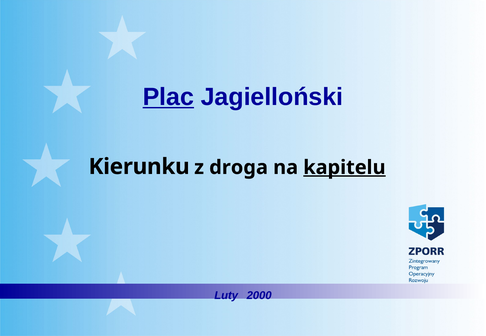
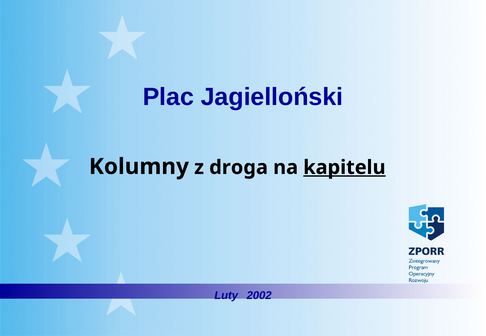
Plac underline: present -> none (168, 97)
Kierunku: Kierunku -> Kolumny (139, 167)
2000: 2000 -> 2002 (259, 296)
